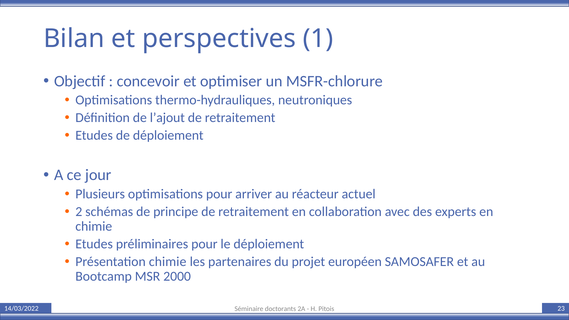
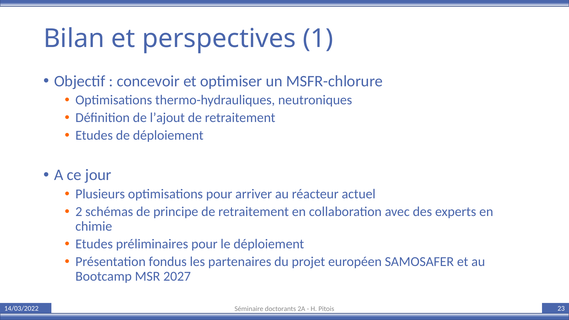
Présentation chimie: chimie -> fondus (168, 262)
2000: 2000 -> 2027 (177, 277)
